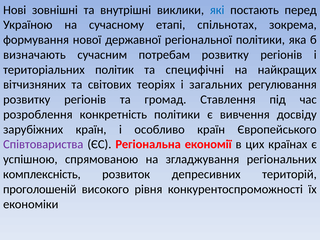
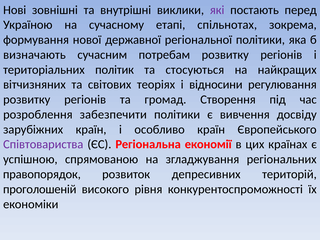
які colour: blue -> purple (217, 10)
специфічні: специфічні -> стосуються (195, 70)
загальних: загальних -> відносини (216, 85)
Ставлення: Ставлення -> Створення (228, 100)
конкретність: конкретність -> забезпечити (113, 114)
комплексність: комплексність -> правопорядок (42, 174)
